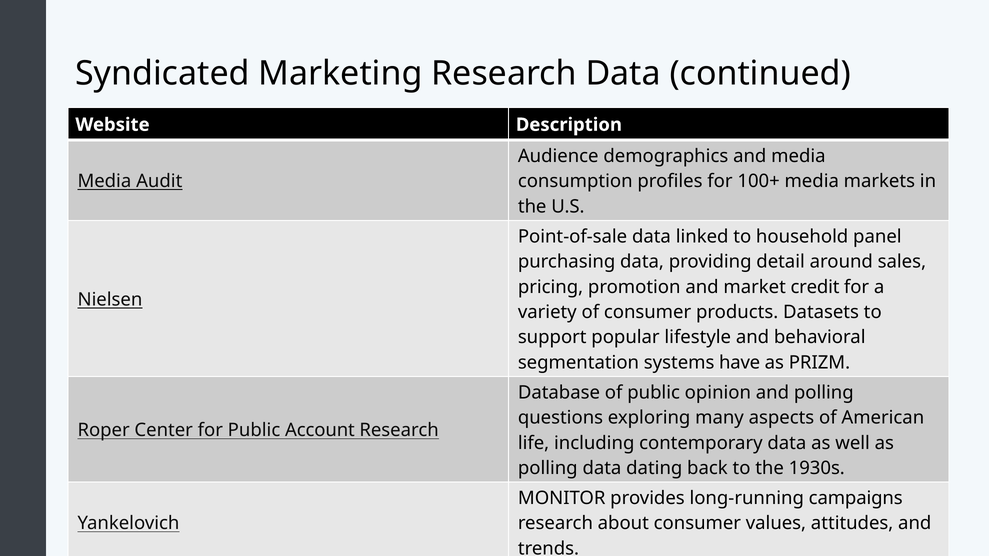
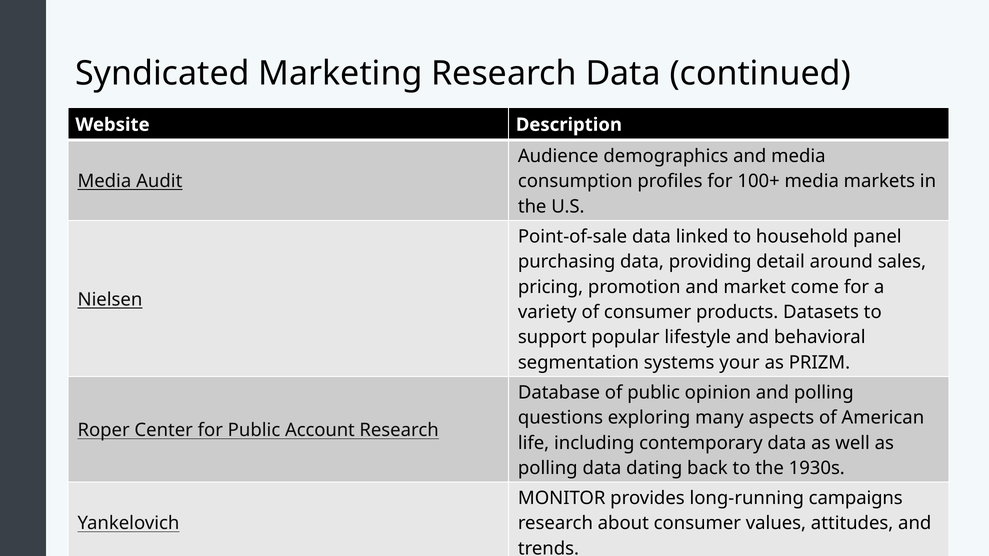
credit: credit -> come (815, 287)
have: have -> your (739, 363)
